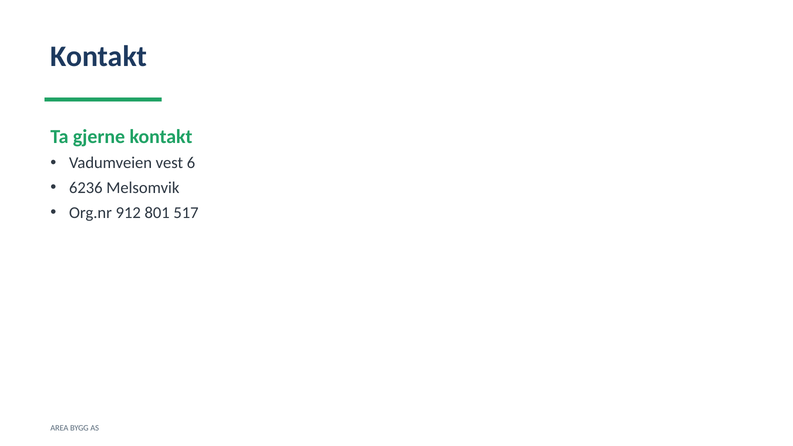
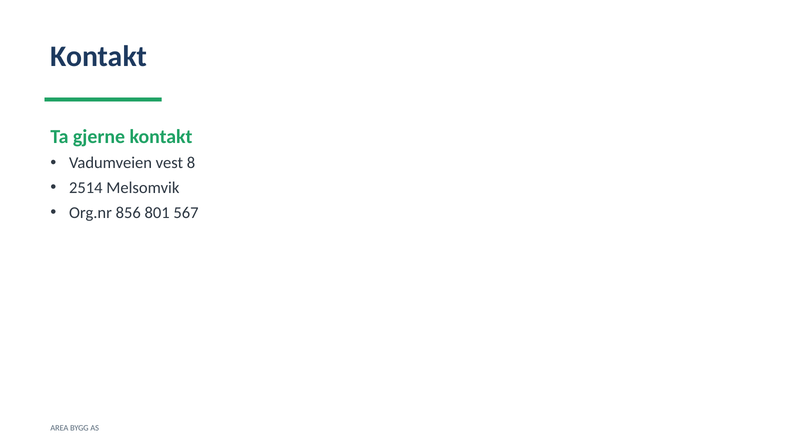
6: 6 -> 8 (191, 163)
6236: 6236 -> 2514 (86, 188)
912: 912 -> 856 (128, 213)
517: 517 -> 567 (186, 213)
